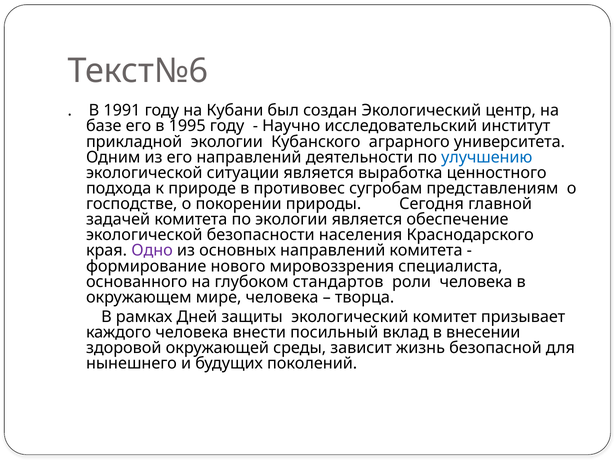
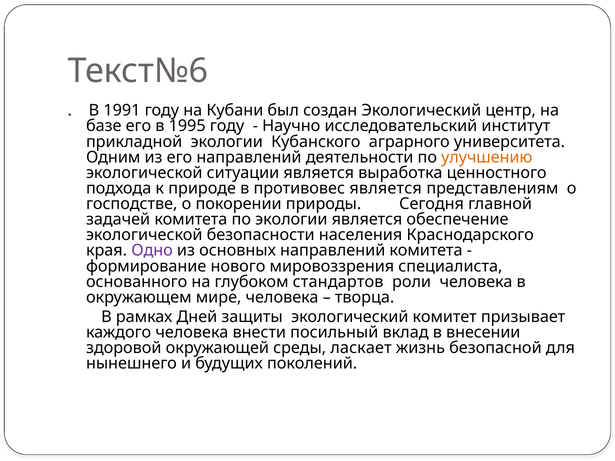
улучшению colour: blue -> orange (487, 157)
противовес сугробам: сугробам -> является (386, 188)
зависит: зависит -> ласкает (361, 348)
